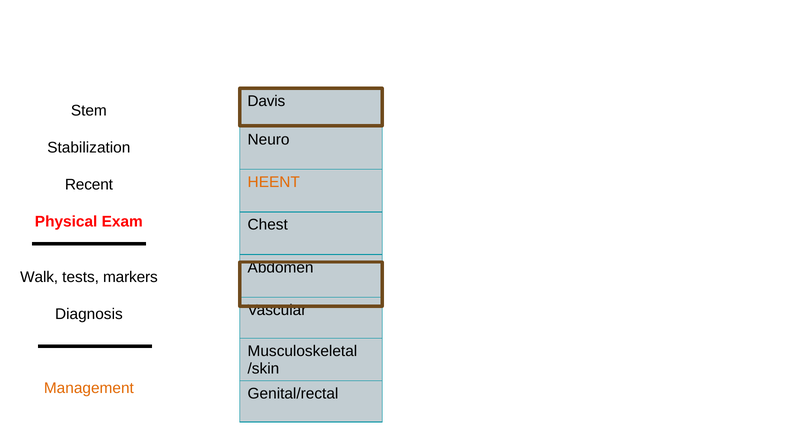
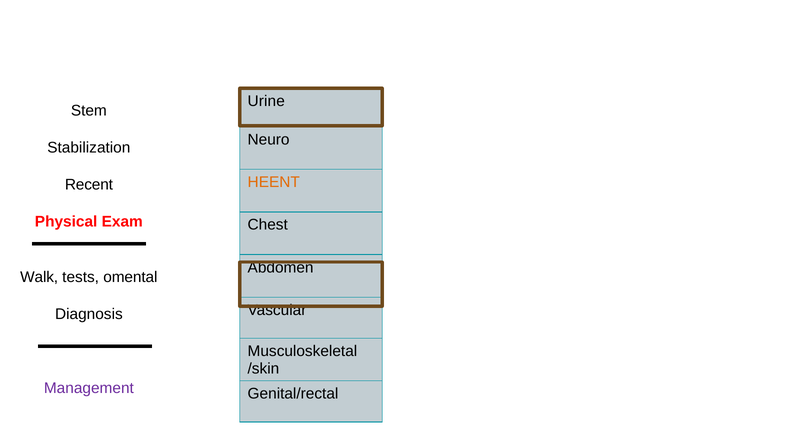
Davis: Davis -> Urine (266, 101)
markers: markers -> omental (130, 277)
Management colour: orange -> purple (89, 388)
